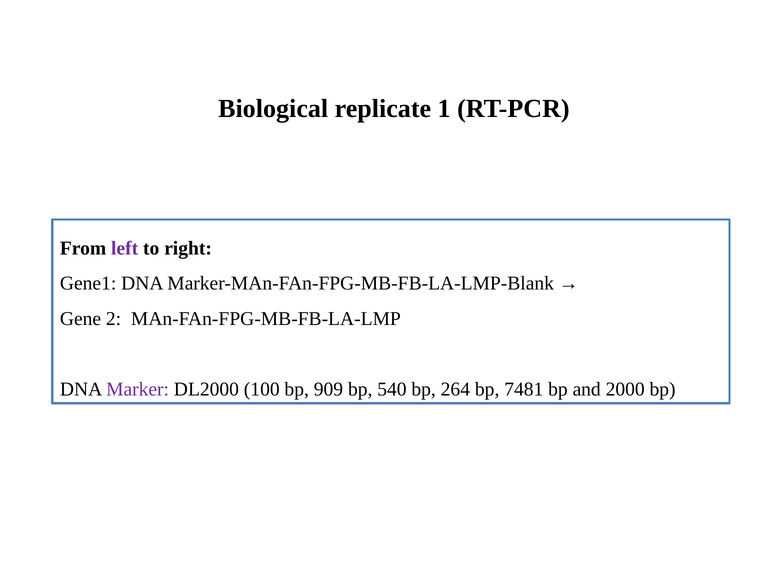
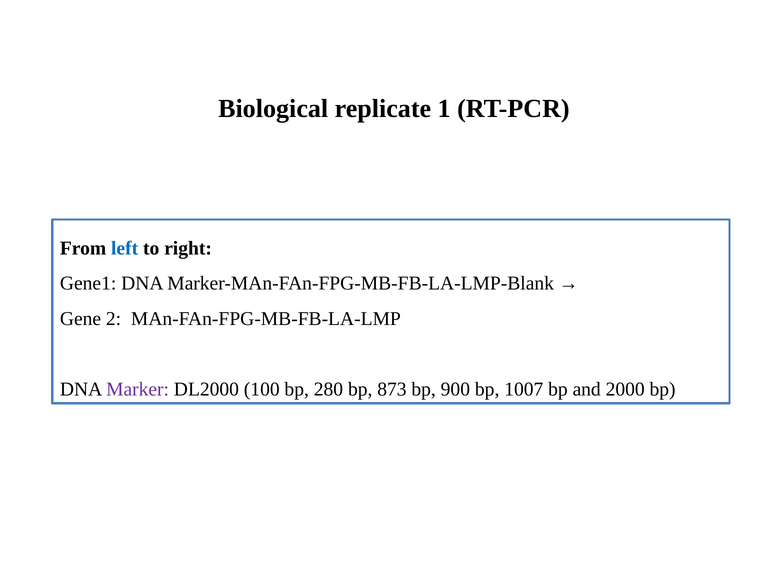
left colour: purple -> blue (125, 248)
909: 909 -> 280 (328, 389)
540: 540 -> 873 (392, 389)
264: 264 -> 900 (455, 389)
7481: 7481 -> 1007 (524, 389)
